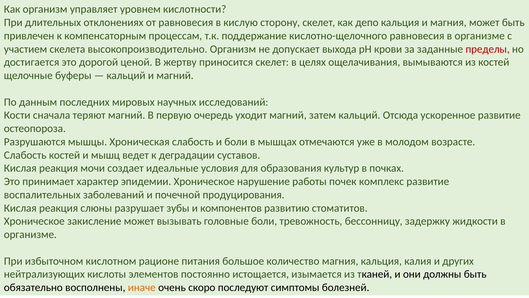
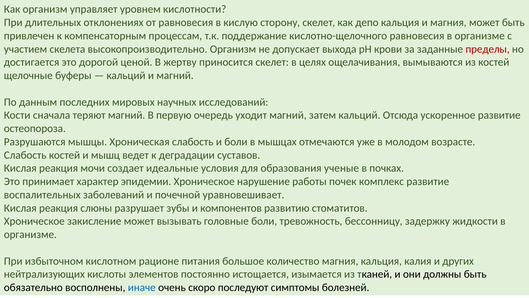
культур: культур -> ученые (341, 168)
продуцирования: продуцирования -> уравновешивает (244, 195)
иначе colour: orange -> blue (142, 287)
